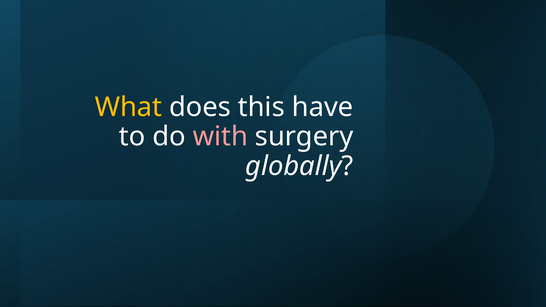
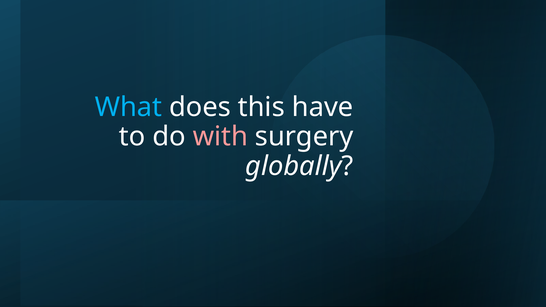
What colour: yellow -> light blue (128, 107)
